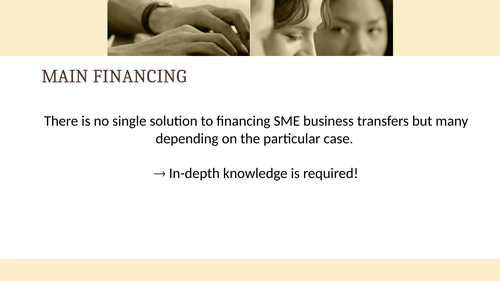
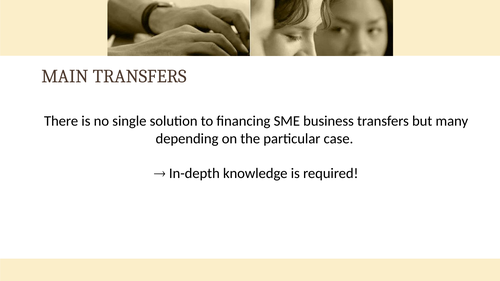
MAIN FINANCING: FINANCING -> TRANSFERS (140, 76)
